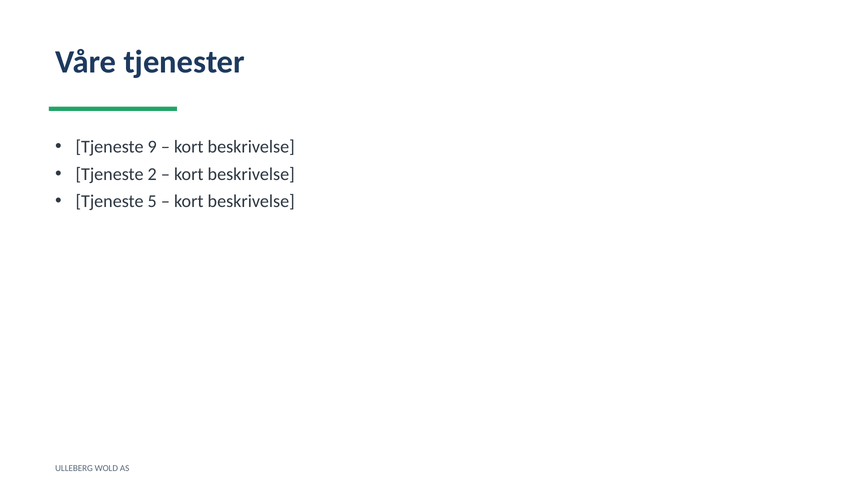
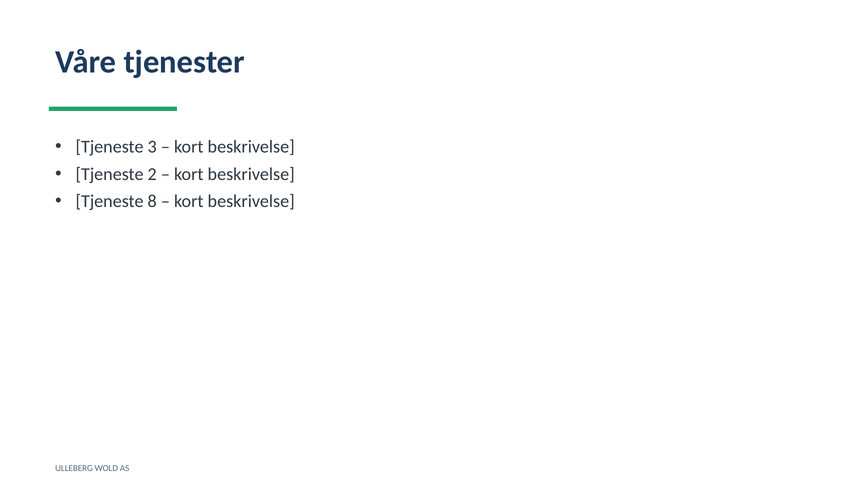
9: 9 -> 3 (152, 147)
5: 5 -> 8 (152, 201)
